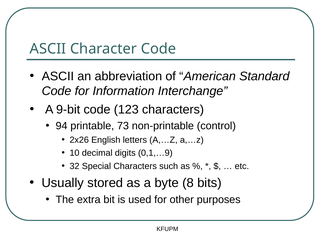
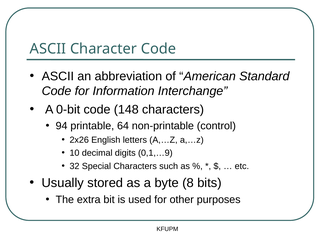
9-bit: 9-bit -> 0-bit (68, 110)
123: 123 -> 148 (126, 110)
73: 73 -> 64 (123, 126)
